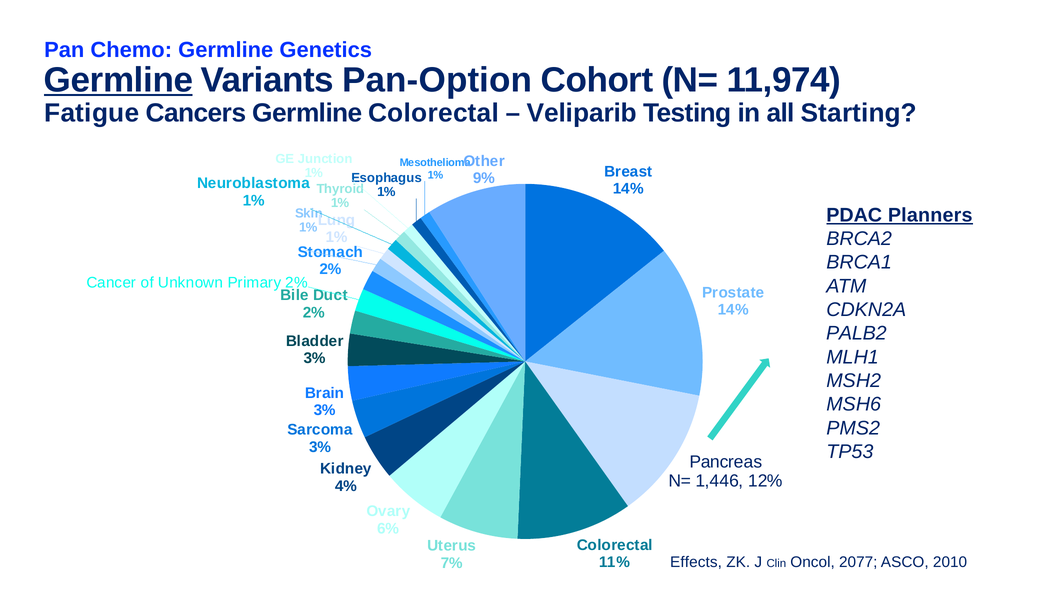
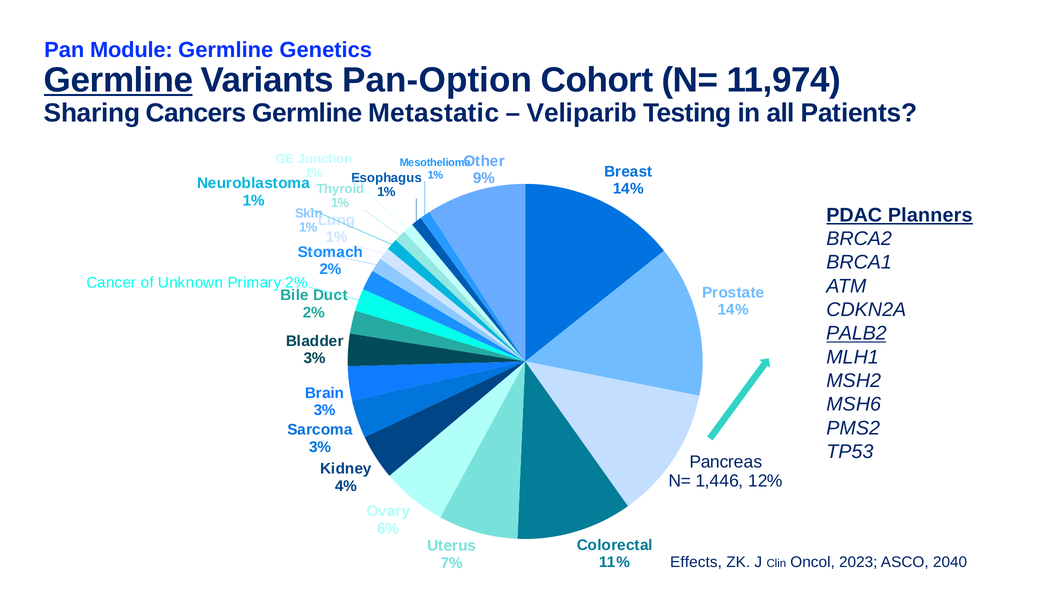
Chemo: Chemo -> Module (131, 50)
Fatigue: Fatigue -> Sharing (92, 113)
Germline Colorectal: Colorectal -> Metastatic (434, 113)
Starting: Starting -> Patients (859, 113)
PALB2 underline: none -> present (856, 333)
2077: 2077 -> 2023 (858, 562)
2010: 2010 -> 2040 (950, 562)
